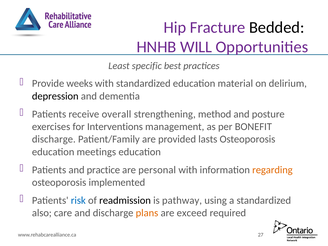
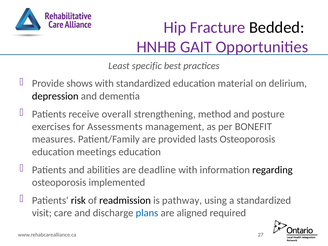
WILL: WILL -> GAIT (196, 47)
weeks: weeks -> shows (80, 84)
Interventions: Interventions -> Assessments (115, 127)
discharge: discharge -> measures (54, 139)
practice: practice -> abilities (103, 170)
personal: personal -> deadline (157, 170)
regarding colour: orange -> black (272, 170)
risk colour: blue -> black (78, 200)
also: also -> visit (42, 213)
plans colour: orange -> blue (147, 213)
exceed: exceed -> aligned (192, 213)
